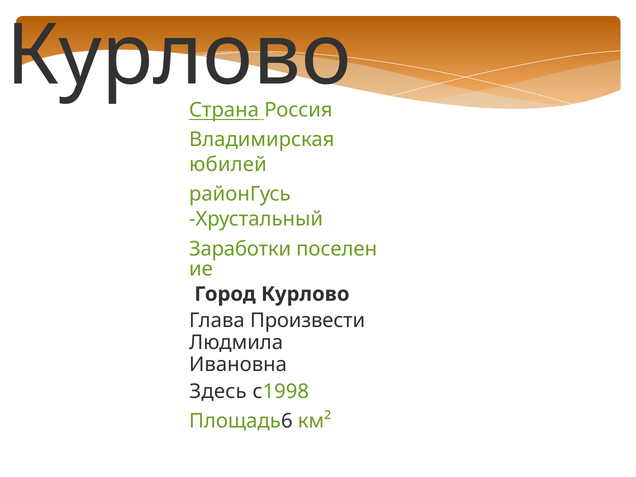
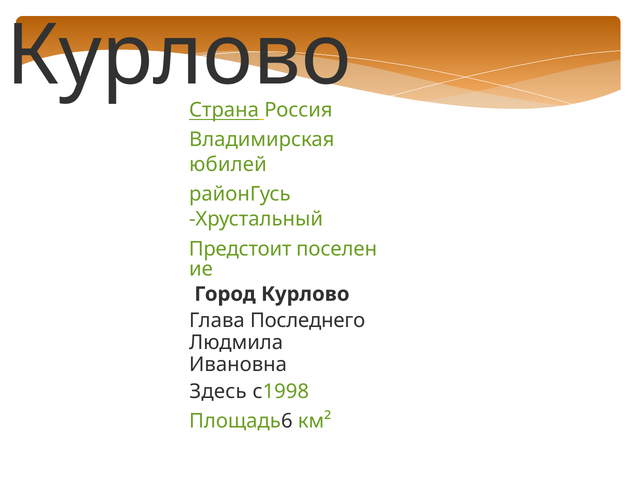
Заработки: Заработки -> Предстоит (240, 249)
Произвести: Произвести -> Последнего (308, 321)
